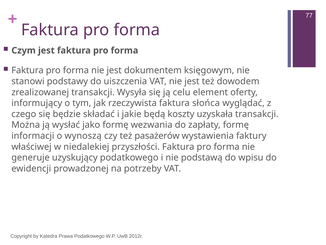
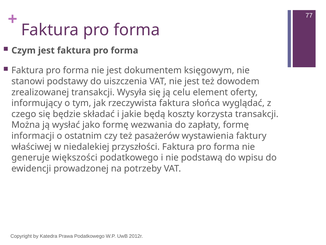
uzyskała: uzyskała -> korzysta (215, 114)
wynoszą: wynoszą -> ostatnim (83, 136)
uzyskujący: uzyskujący -> większości (75, 157)
